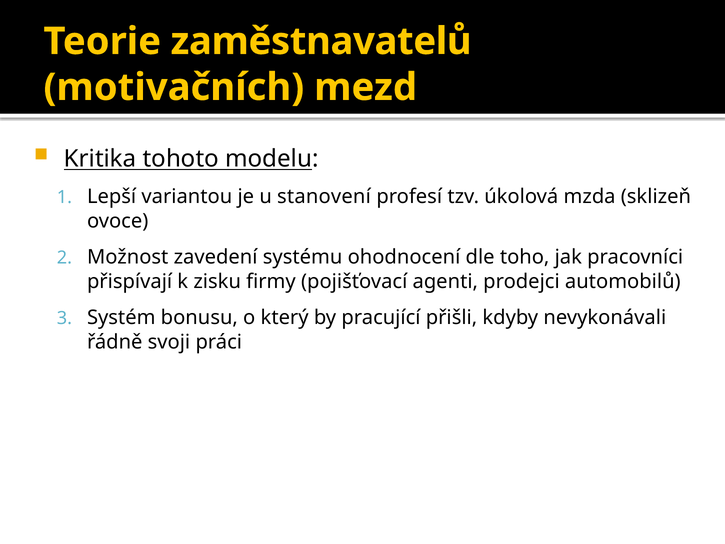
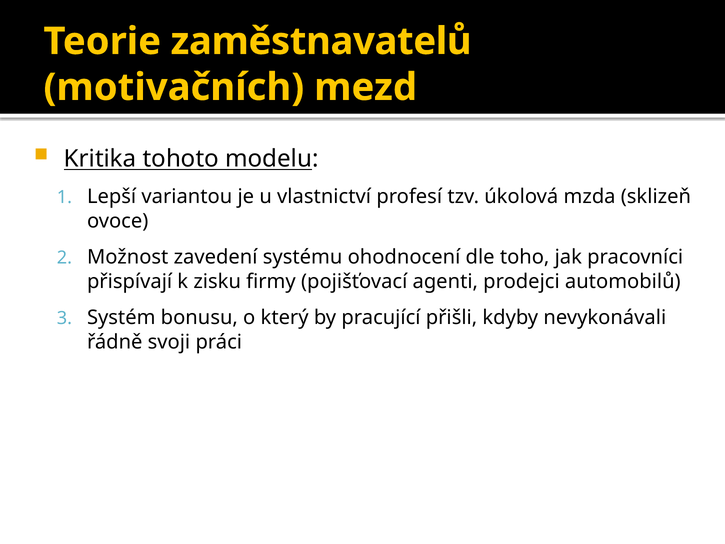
stanovení: stanovení -> vlastnictví (324, 197)
